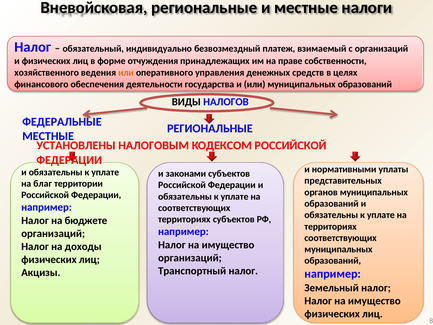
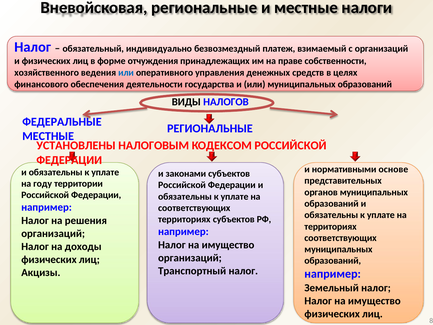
или colour: orange -> blue (126, 73)
уплаты: уплаты -> основе (393, 169)
благ: благ -> году (43, 184)
бюджете: бюджете -> решения (86, 221)
